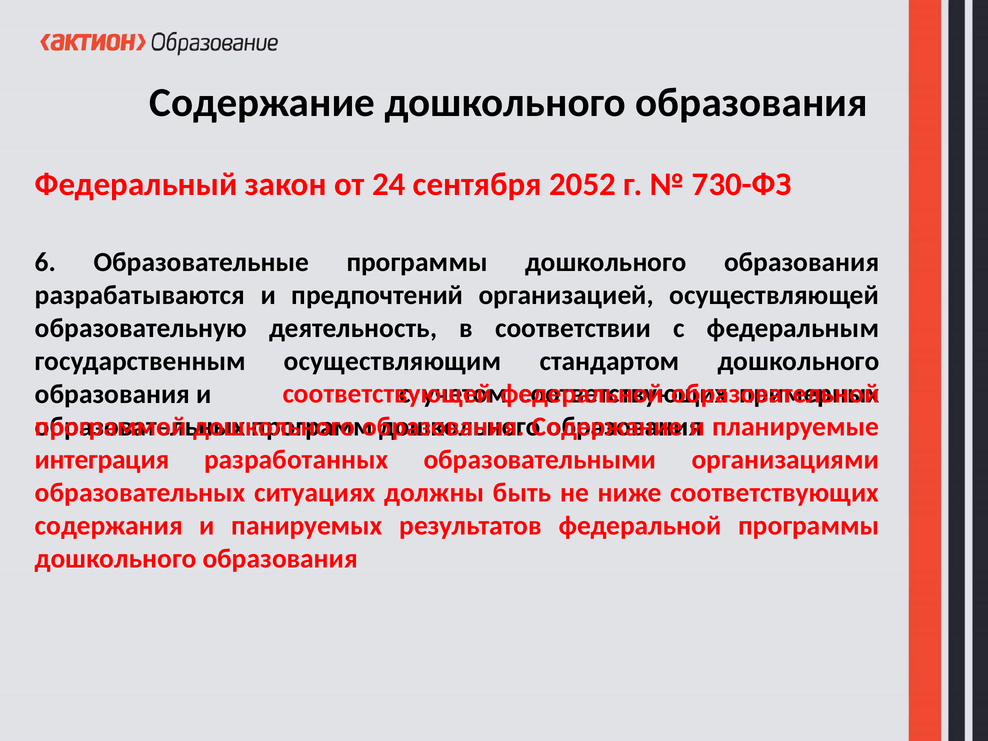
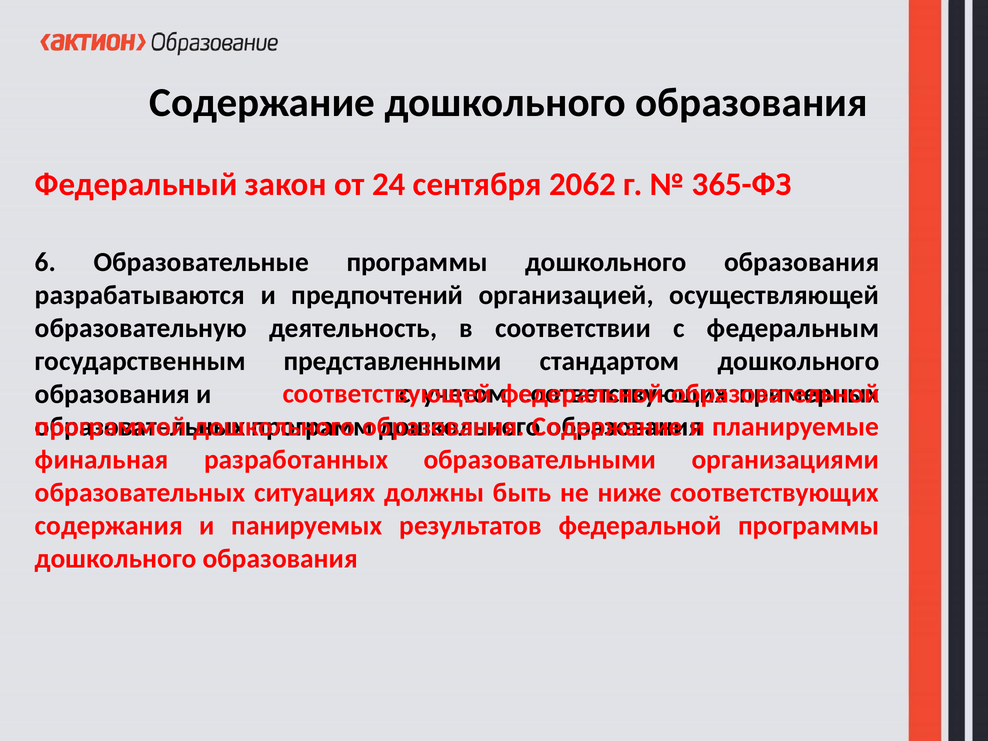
2052: 2052 -> 2062 (583, 185)
730-ФЗ: 730-ФЗ -> 365-ФЗ (742, 185)
осуществляющим: осуществляющим -> представленными (393, 361)
интеграция: интеграция -> финальная (102, 460)
